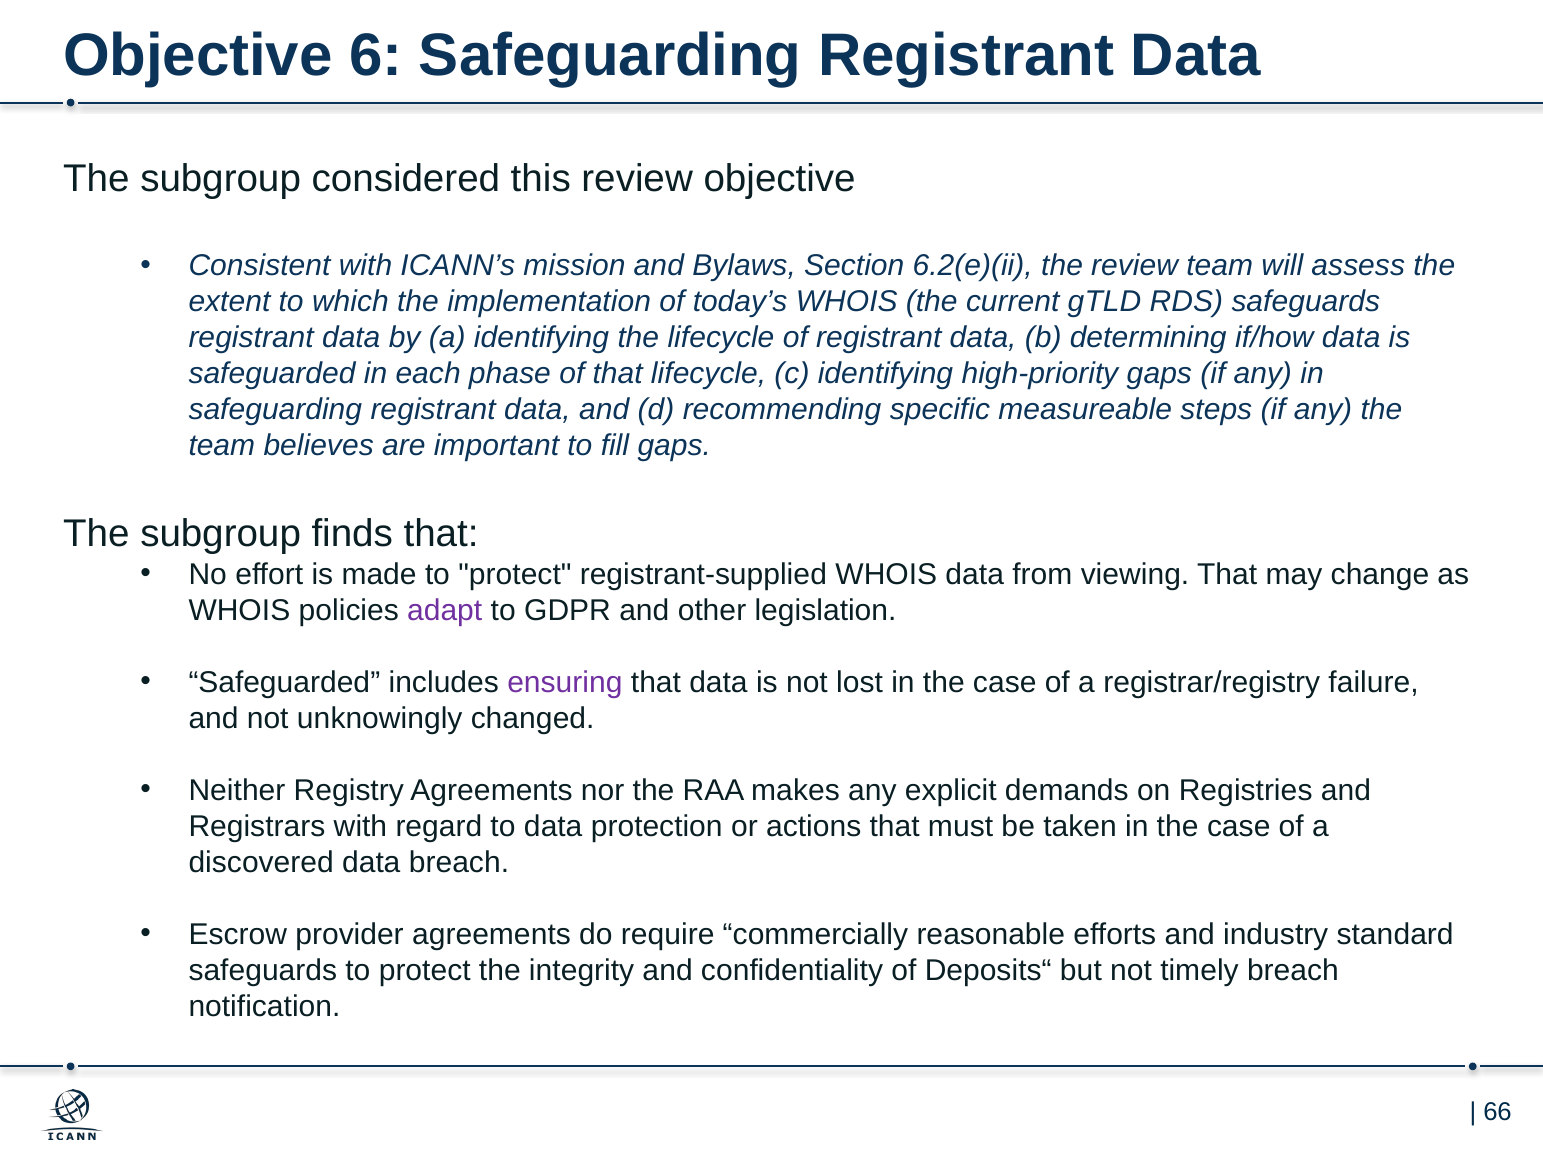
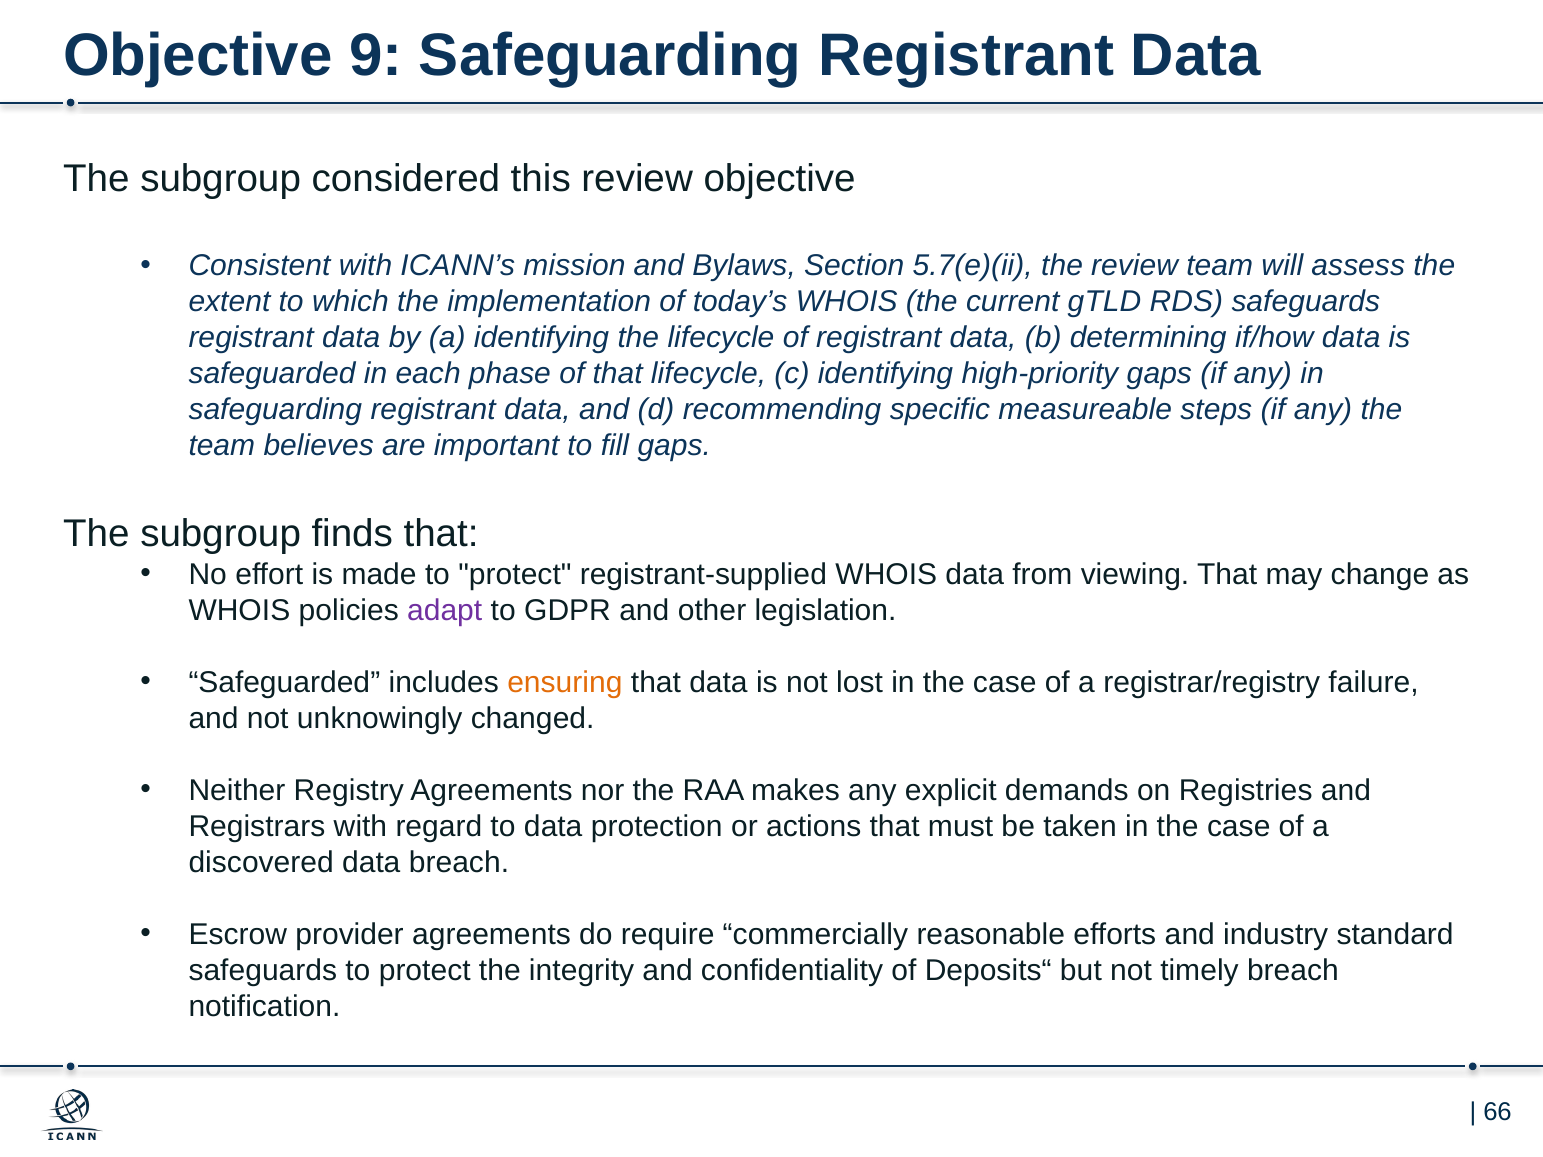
6: 6 -> 9 (376, 56)
6.2(e)(ii: 6.2(e)(ii -> 5.7(e)(ii (973, 266)
ensuring colour: purple -> orange (565, 683)
